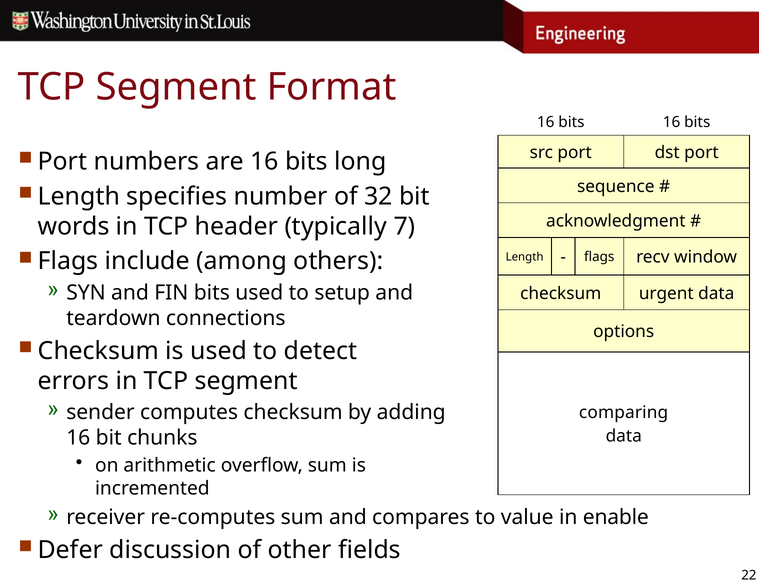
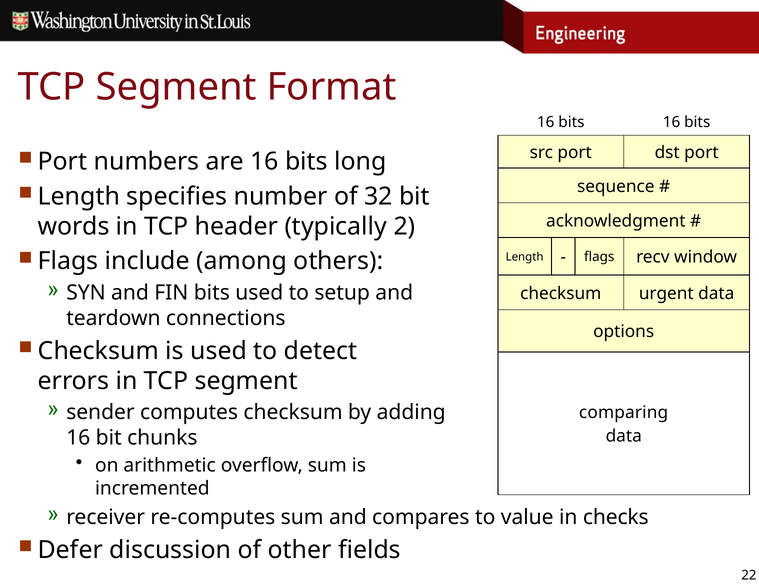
7: 7 -> 2 (404, 226)
enable: enable -> checks (616, 517)
